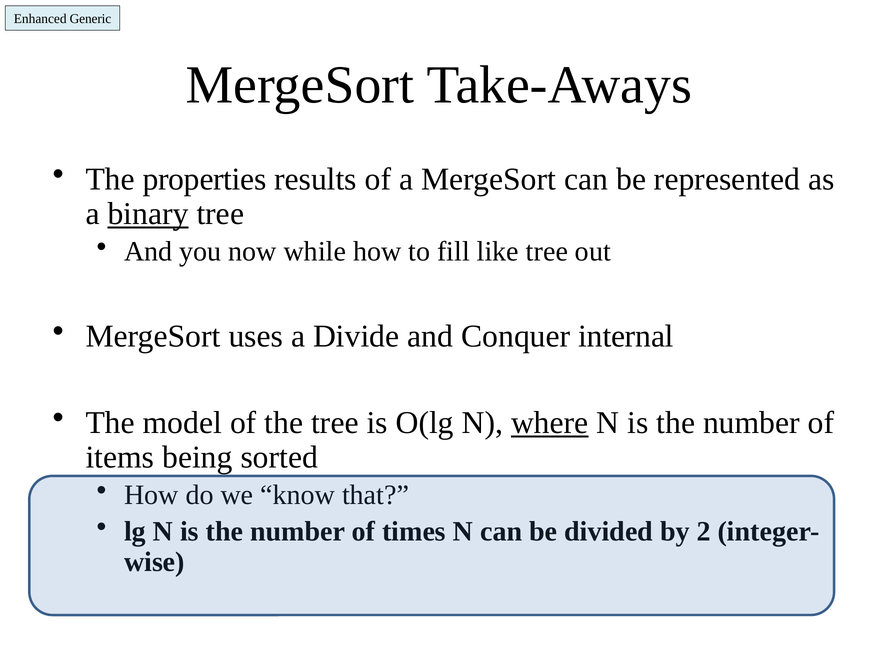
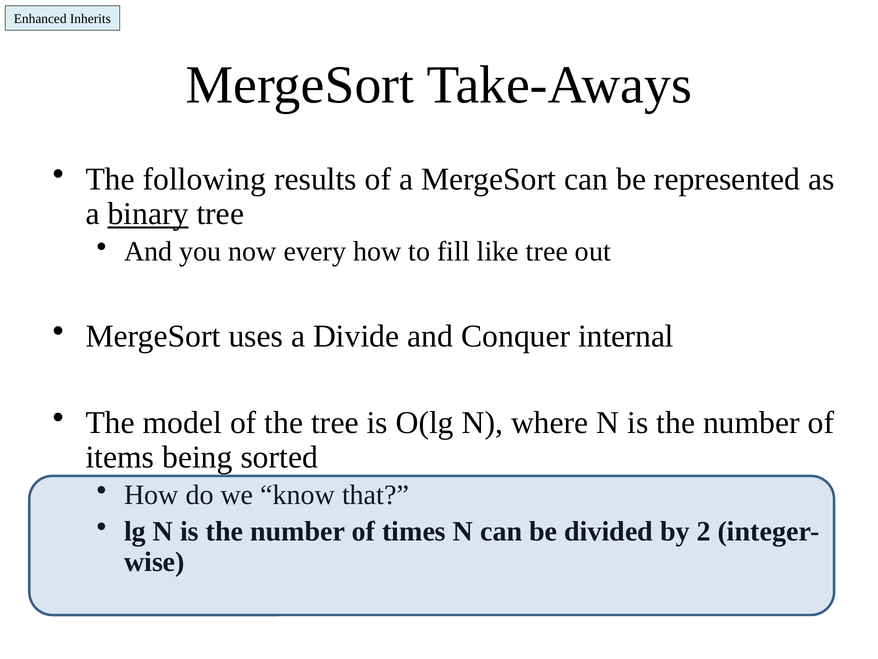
Generic: Generic -> Inherits (90, 19)
properties: properties -> following (204, 179)
while: while -> every (315, 251)
where underline: present -> none (550, 422)
